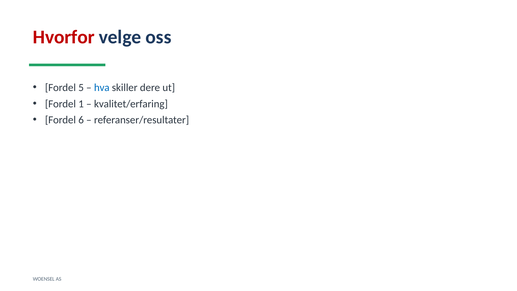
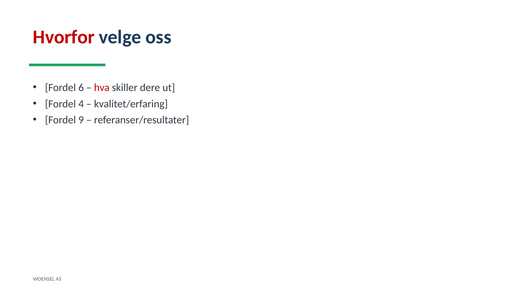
5: 5 -> 6 (81, 88)
hva colour: blue -> red (102, 88)
1: 1 -> 4 (81, 104)
6: 6 -> 9 (81, 120)
